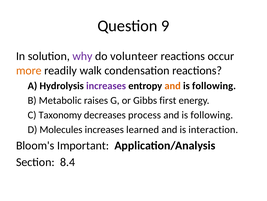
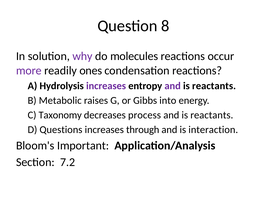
9: 9 -> 8 (165, 26)
volunteer: volunteer -> molecules (134, 56)
more colour: orange -> purple (29, 70)
walk: walk -> ones (91, 70)
and colour: orange -> purple (173, 86)
following: following -> reactants (214, 86)
first: first -> into (168, 100)
following: following -> reactants (212, 115)
Molecules: Molecules -> Questions (61, 129)
learned: learned -> through (143, 129)
8.4: 8.4 -> 7.2 (68, 162)
